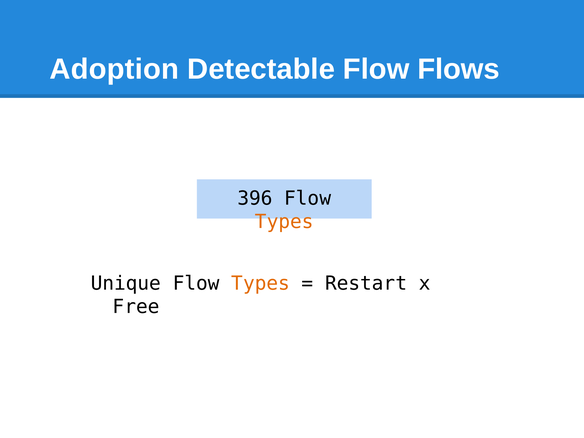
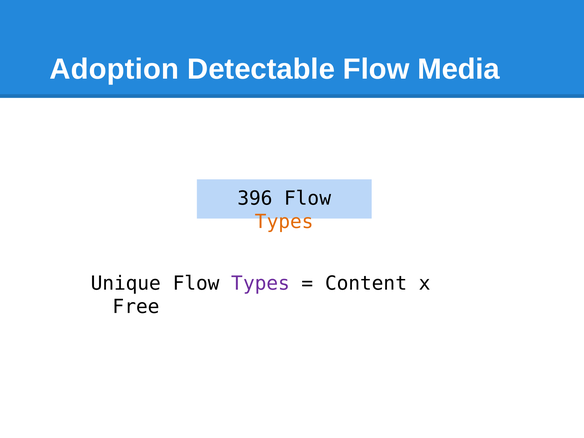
Flows: Flows -> Media (459, 69)
Types colour: orange -> purple (261, 283)
Restart: Restart -> Content (366, 283)
